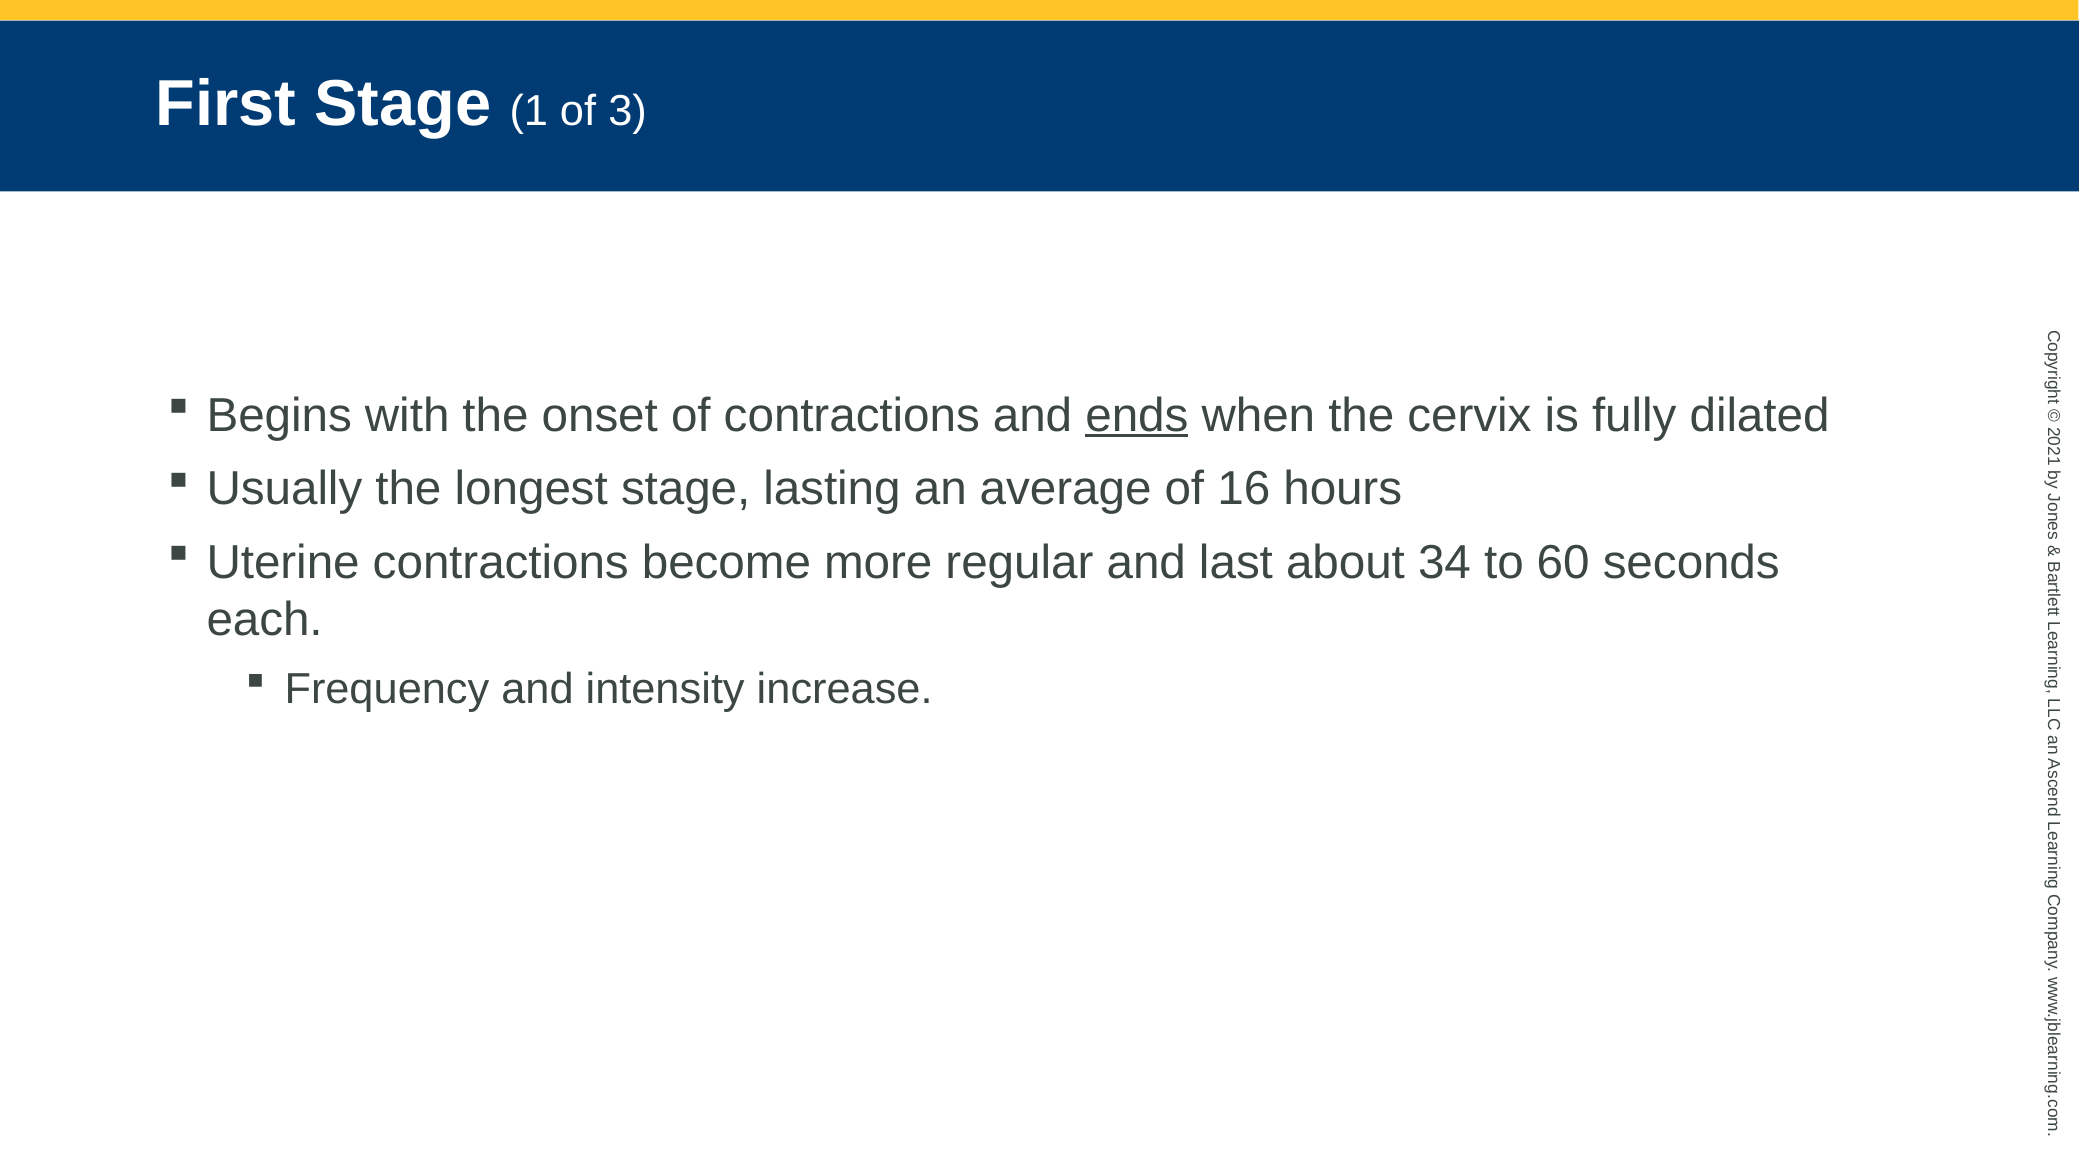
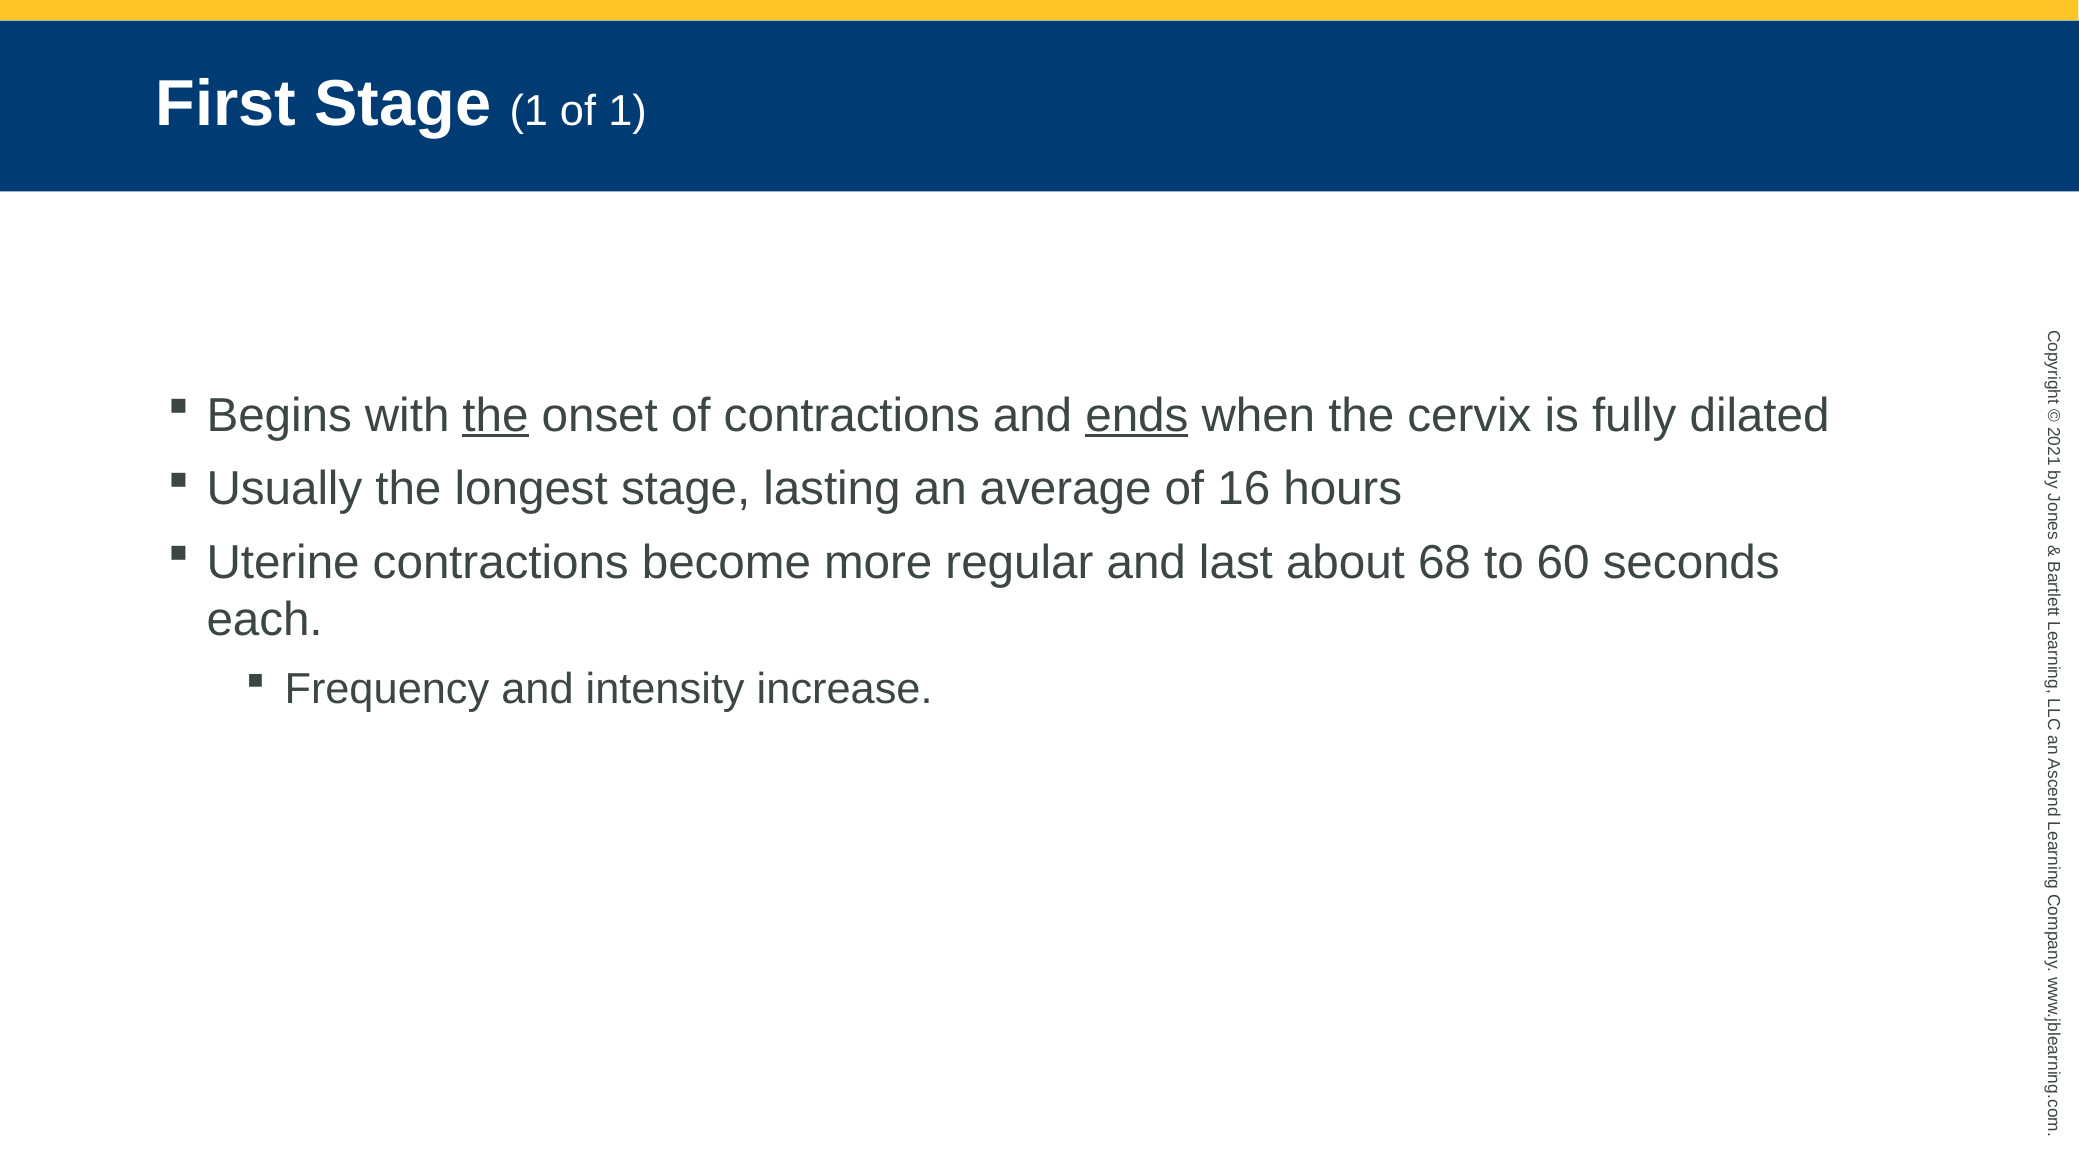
of 3: 3 -> 1 (628, 112)
the underline: none -> present (496, 415)
34: 34 -> 68 (1445, 563)
